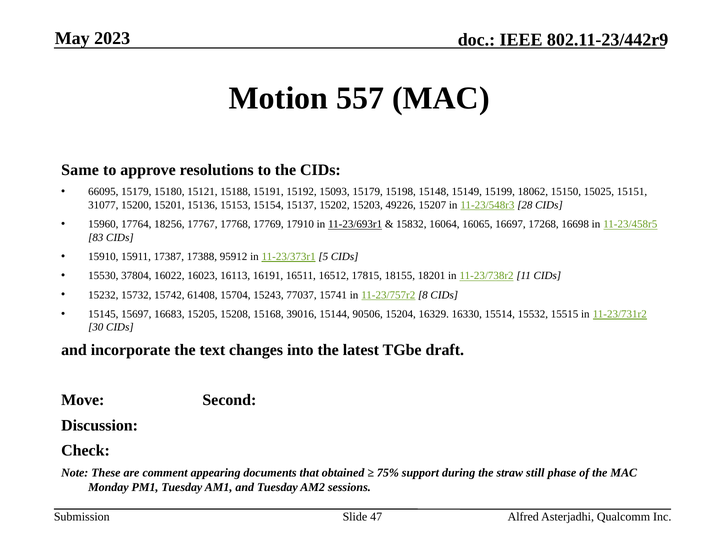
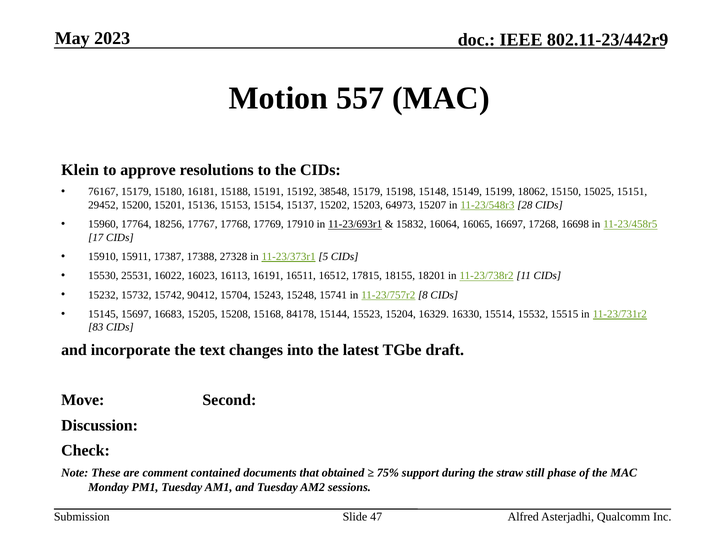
Same: Same -> Klein (80, 170)
66095: 66095 -> 76167 (103, 192)
15121: 15121 -> 16181 (202, 192)
15093: 15093 -> 38548 (335, 192)
31077: 31077 -> 29452 (103, 205)
49226: 49226 -> 64973 (401, 205)
83: 83 -> 17 (96, 237)
95912: 95912 -> 27328 (234, 257)
37804: 37804 -> 25531 (136, 276)
61408: 61408 -> 90412 (202, 295)
77037: 77037 -> 15248 (302, 295)
39016: 39016 -> 84178 (302, 314)
90506: 90506 -> 15523 (368, 314)
30: 30 -> 83 (96, 327)
appearing: appearing -> contained (216, 473)
